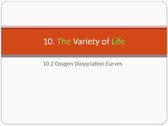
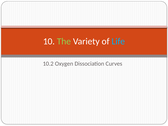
Life colour: light green -> light blue (118, 41)
